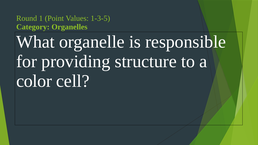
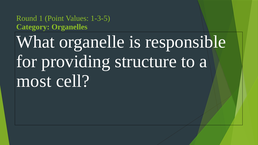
color: color -> most (34, 81)
